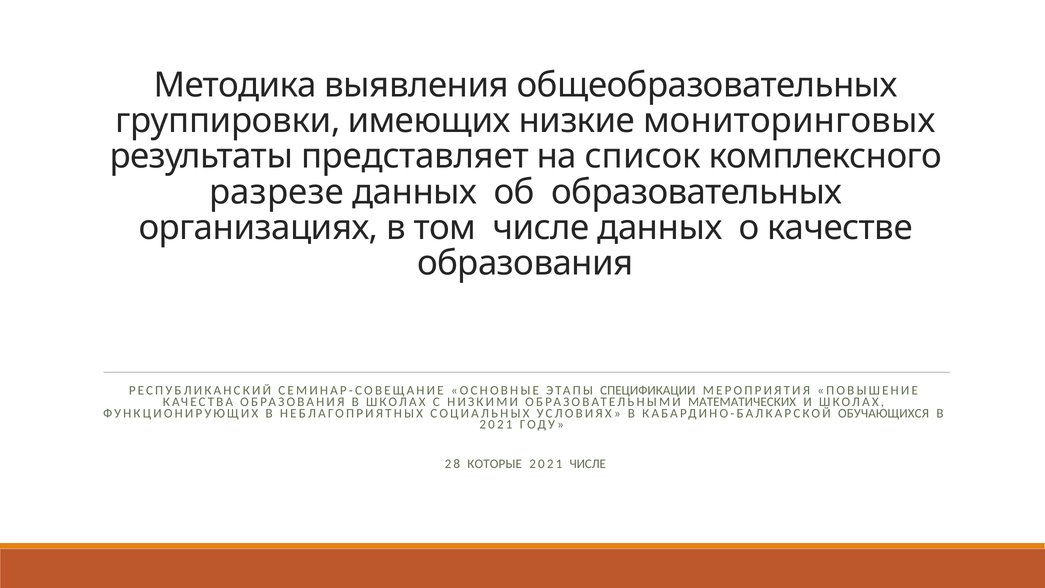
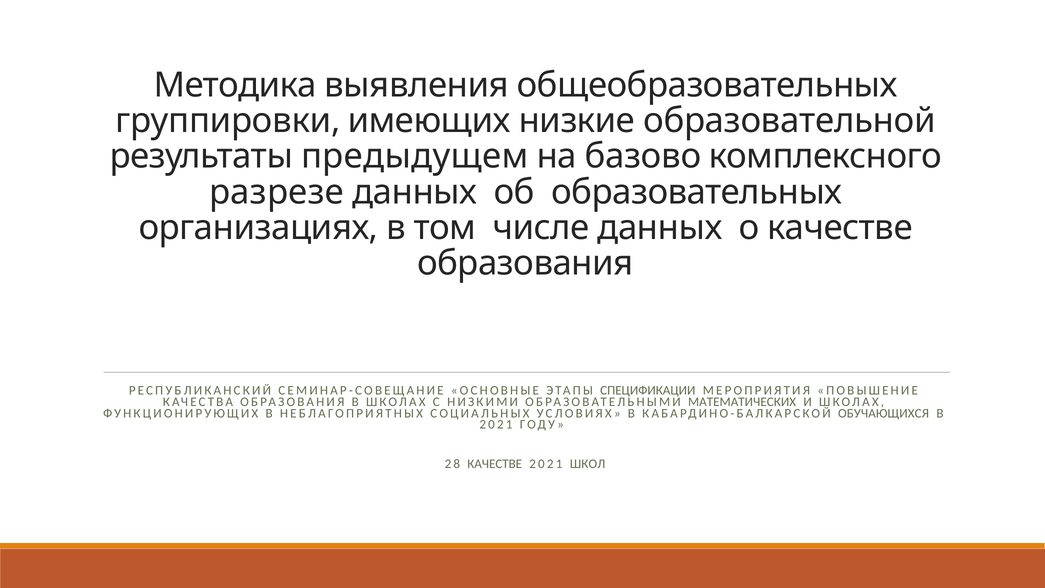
мониторинговых: мониторинговых -> образовательной (790, 121)
представляет: представляет -> предыдущем (415, 156)
список: список -> базово (643, 156)
28 КОТОРЫЕ: КОТОРЫЕ -> КАЧЕСТВЕ (495, 464)
2021 ЧИСЛЕ: ЧИСЛЕ -> ШКОЛ (588, 464)
